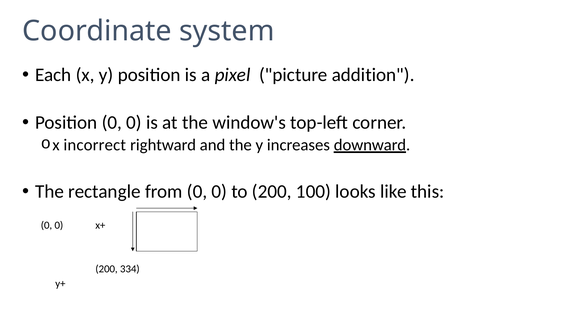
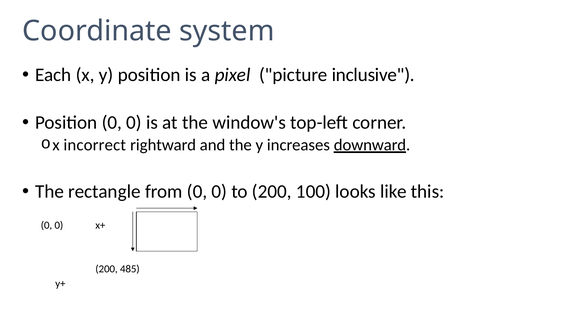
addition: addition -> inclusive (373, 75)
334: 334 -> 485 (130, 269)
